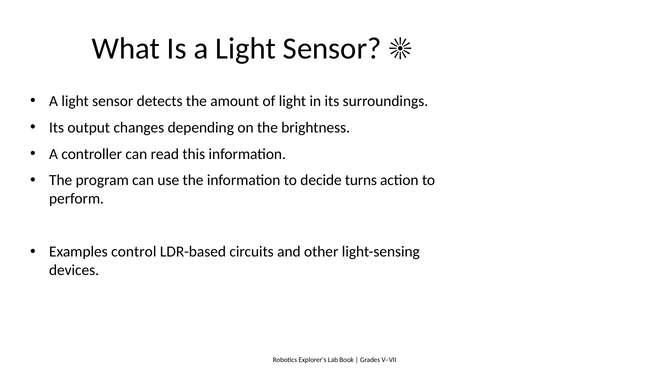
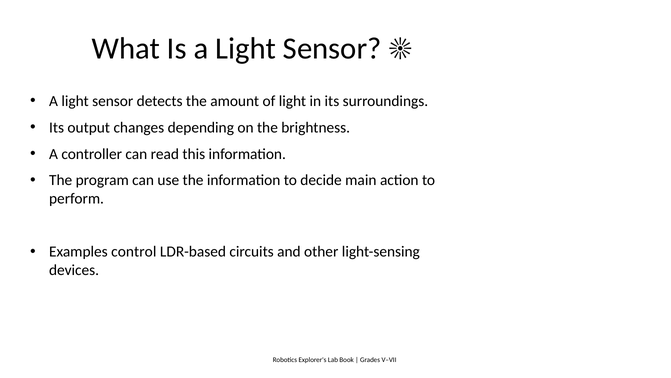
turns: turns -> main (361, 180)
